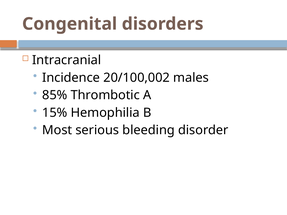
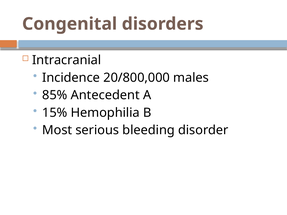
20/100,002: 20/100,002 -> 20/800,000 (137, 78)
Thrombotic: Thrombotic -> Antecedent (105, 95)
